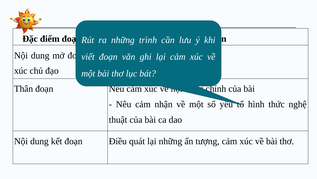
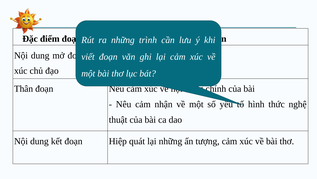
Điều: Điều -> Hiệp (118, 141)
